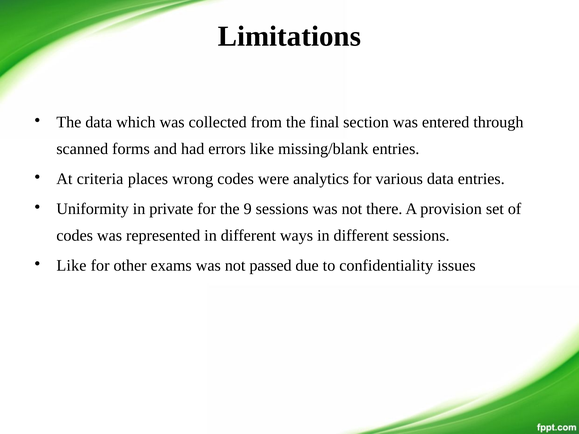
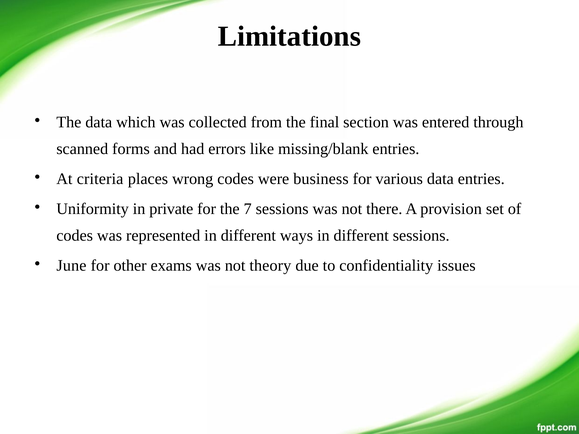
analytics: analytics -> business (321, 179)
9: 9 -> 7 (248, 209)
Like: Like -> June (71, 266)
passed: passed -> theory (270, 266)
